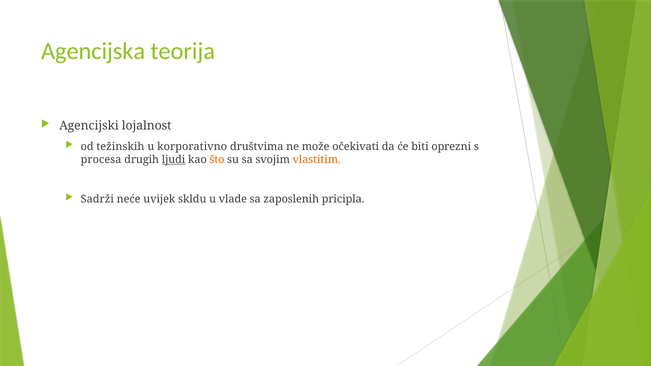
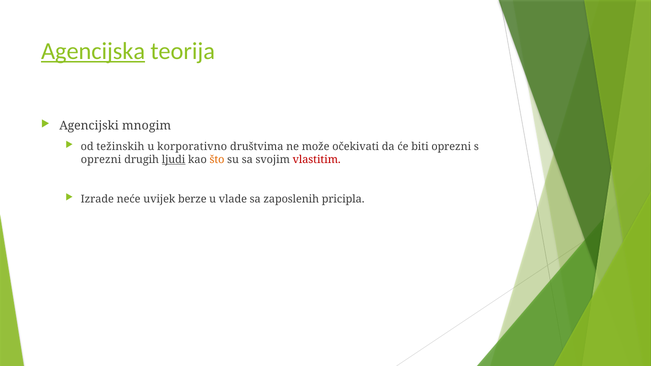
Agencijska underline: none -> present (93, 51)
lojalnost: lojalnost -> mnogim (147, 126)
procesa: procesa -> oprezni (101, 160)
vlastitim colour: orange -> red (317, 160)
Sadrži: Sadrži -> Izrade (97, 199)
skldu: skldu -> berze (192, 199)
